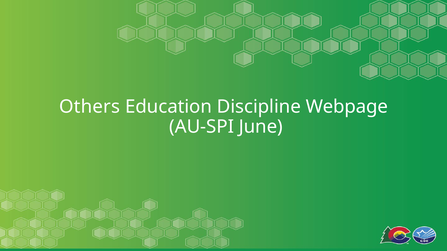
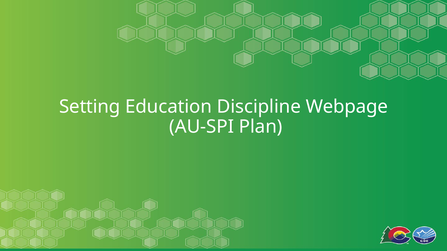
Others: Others -> Setting (90, 107)
June: June -> Plan (261, 127)
